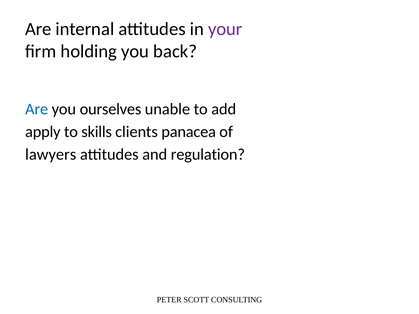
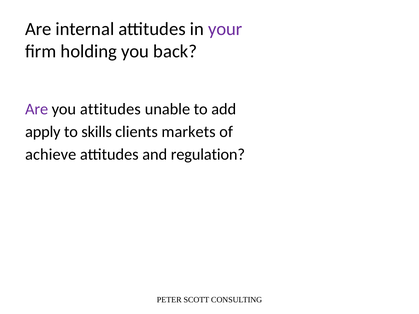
Are colour: blue -> purple (37, 109)
you ourselves: ourselves -> attitudes (110, 109)
panacea: panacea -> markets (189, 132)
lawyers: lawyers -> achieve (51, 155)
